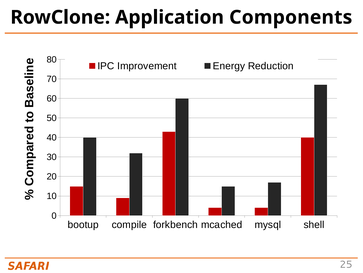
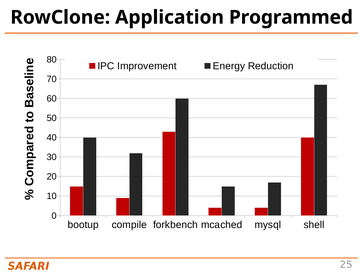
Components: Components -> Programmed (291, 17)
